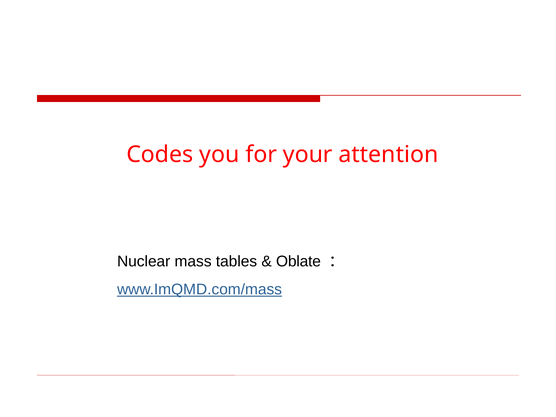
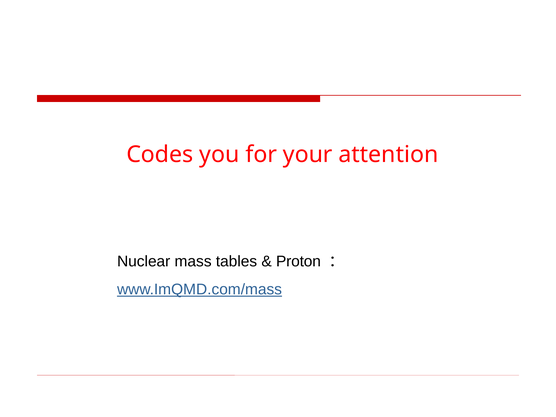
Oblate: Oblate -> Proton (298, 261)
